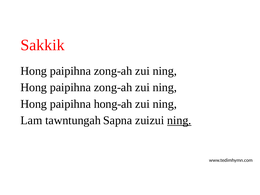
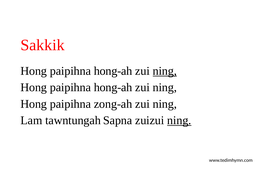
zong-ah: zong-ah -> hong-ah (113, 71)
ning underline: none -> present (165, 71)
zong-ah: zong-ah -> hong-ah (113, 87)
hong-ah: hong-ah -> zong-ah (113, 104)
